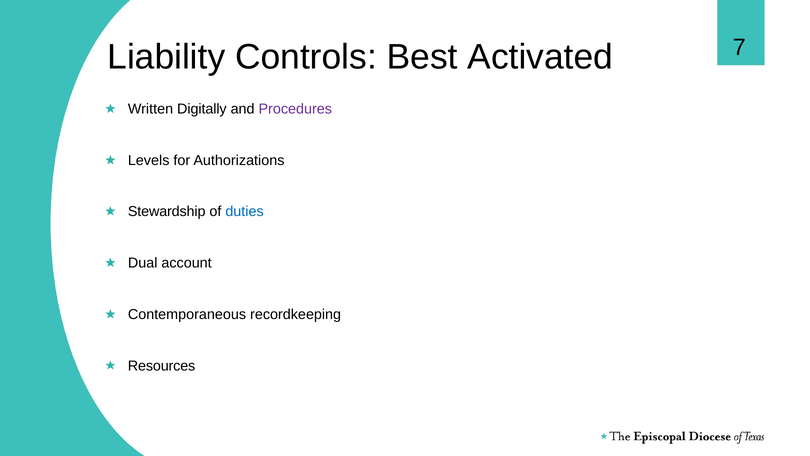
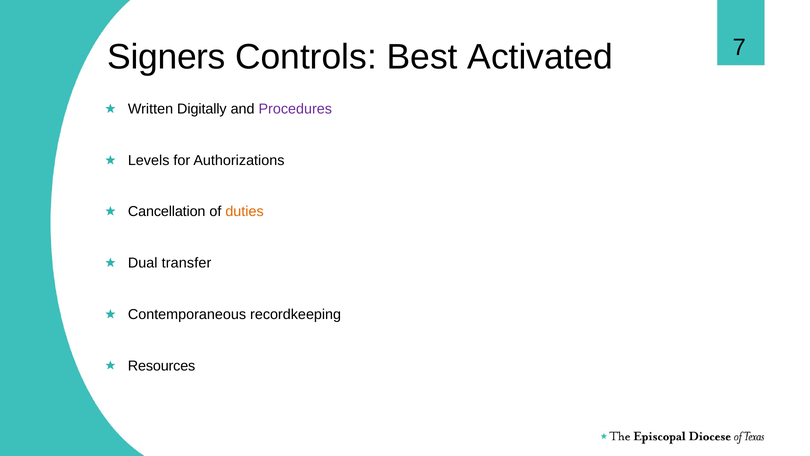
Liability: Liability -> Signers (166, 57)
Stewardship: Stewardship -> Cancellation (167, 211)
duties colour: blue -> orange (245, 211)
account: account -> transfer (186, 263)
